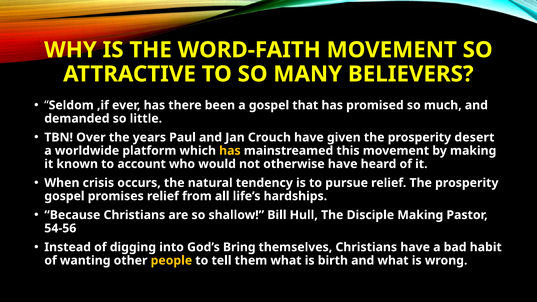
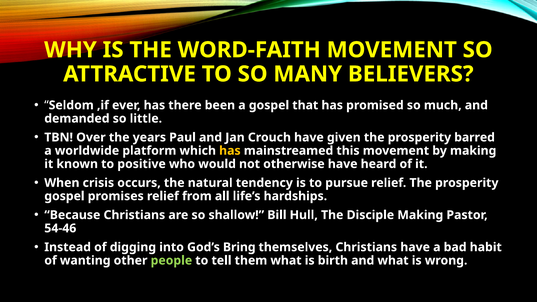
desert: desert -> barred (475, 137)
account: account -> positive (142, 164)
54-56: 54-56 -> 54-46 (60, 228)
people colour: yellow -> light green (171, 260)
